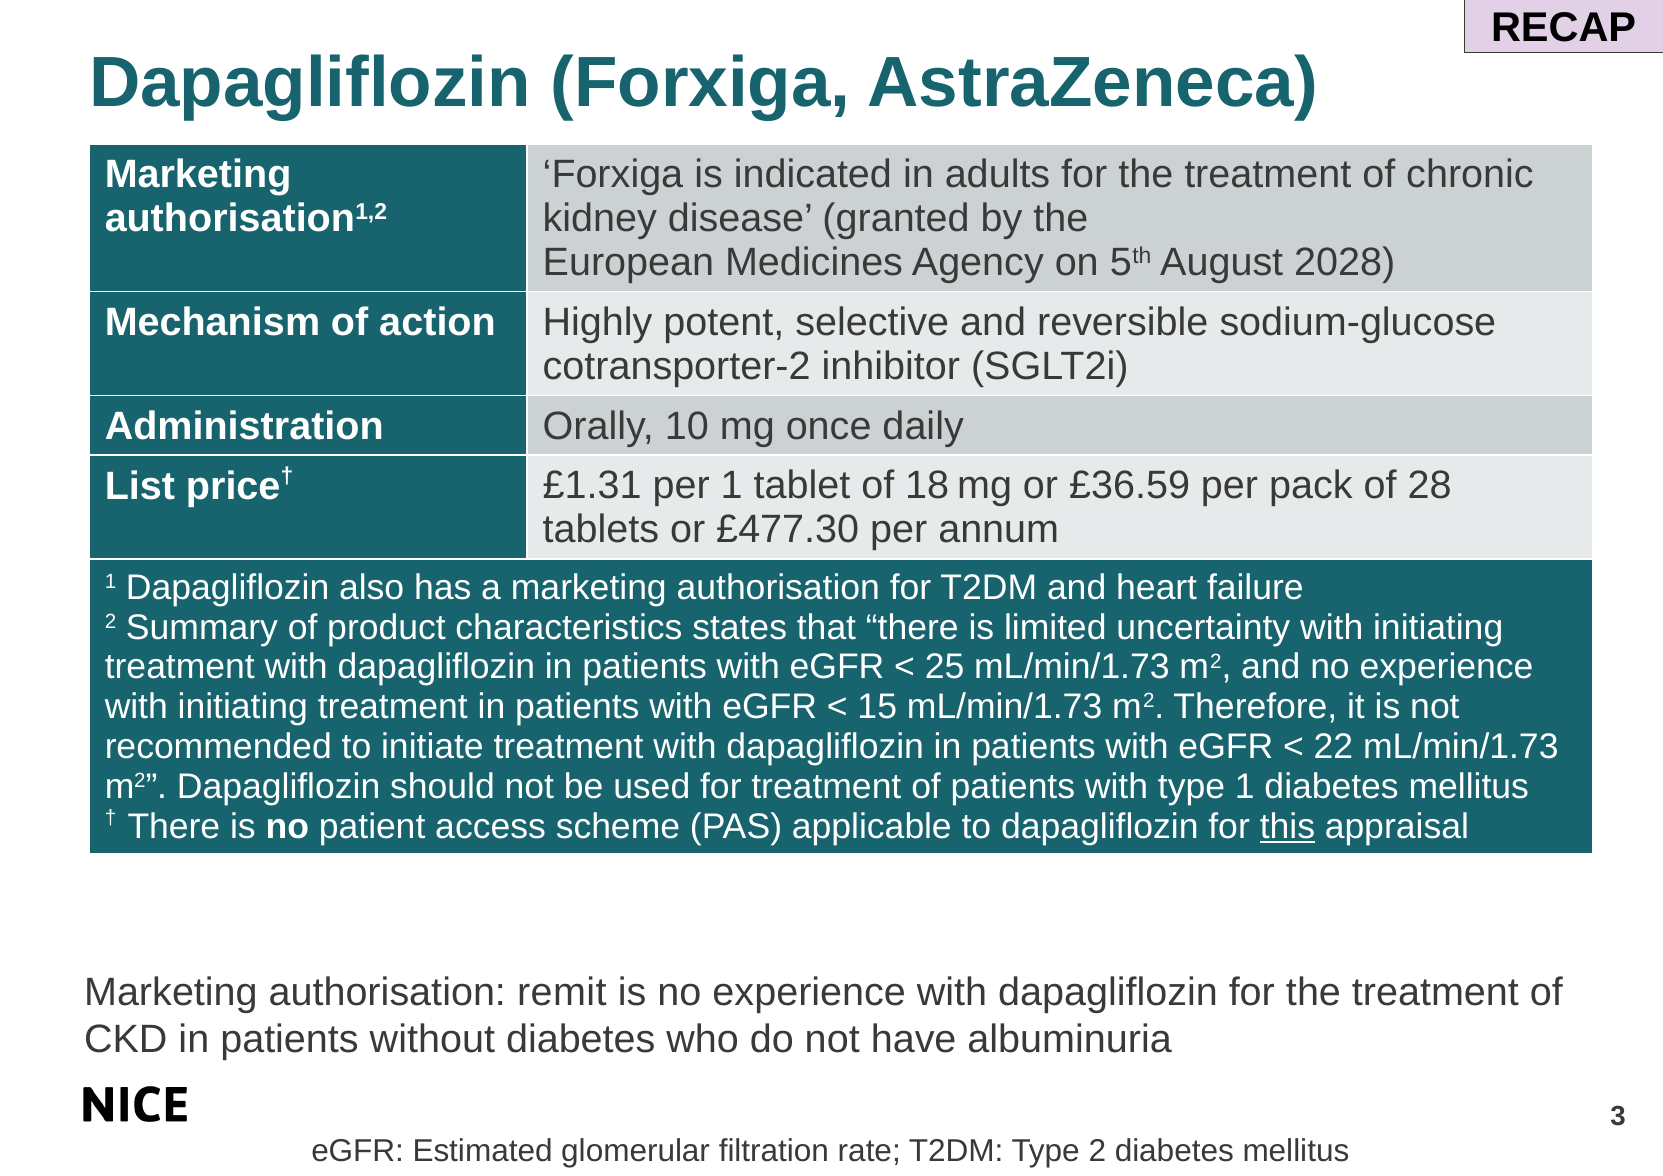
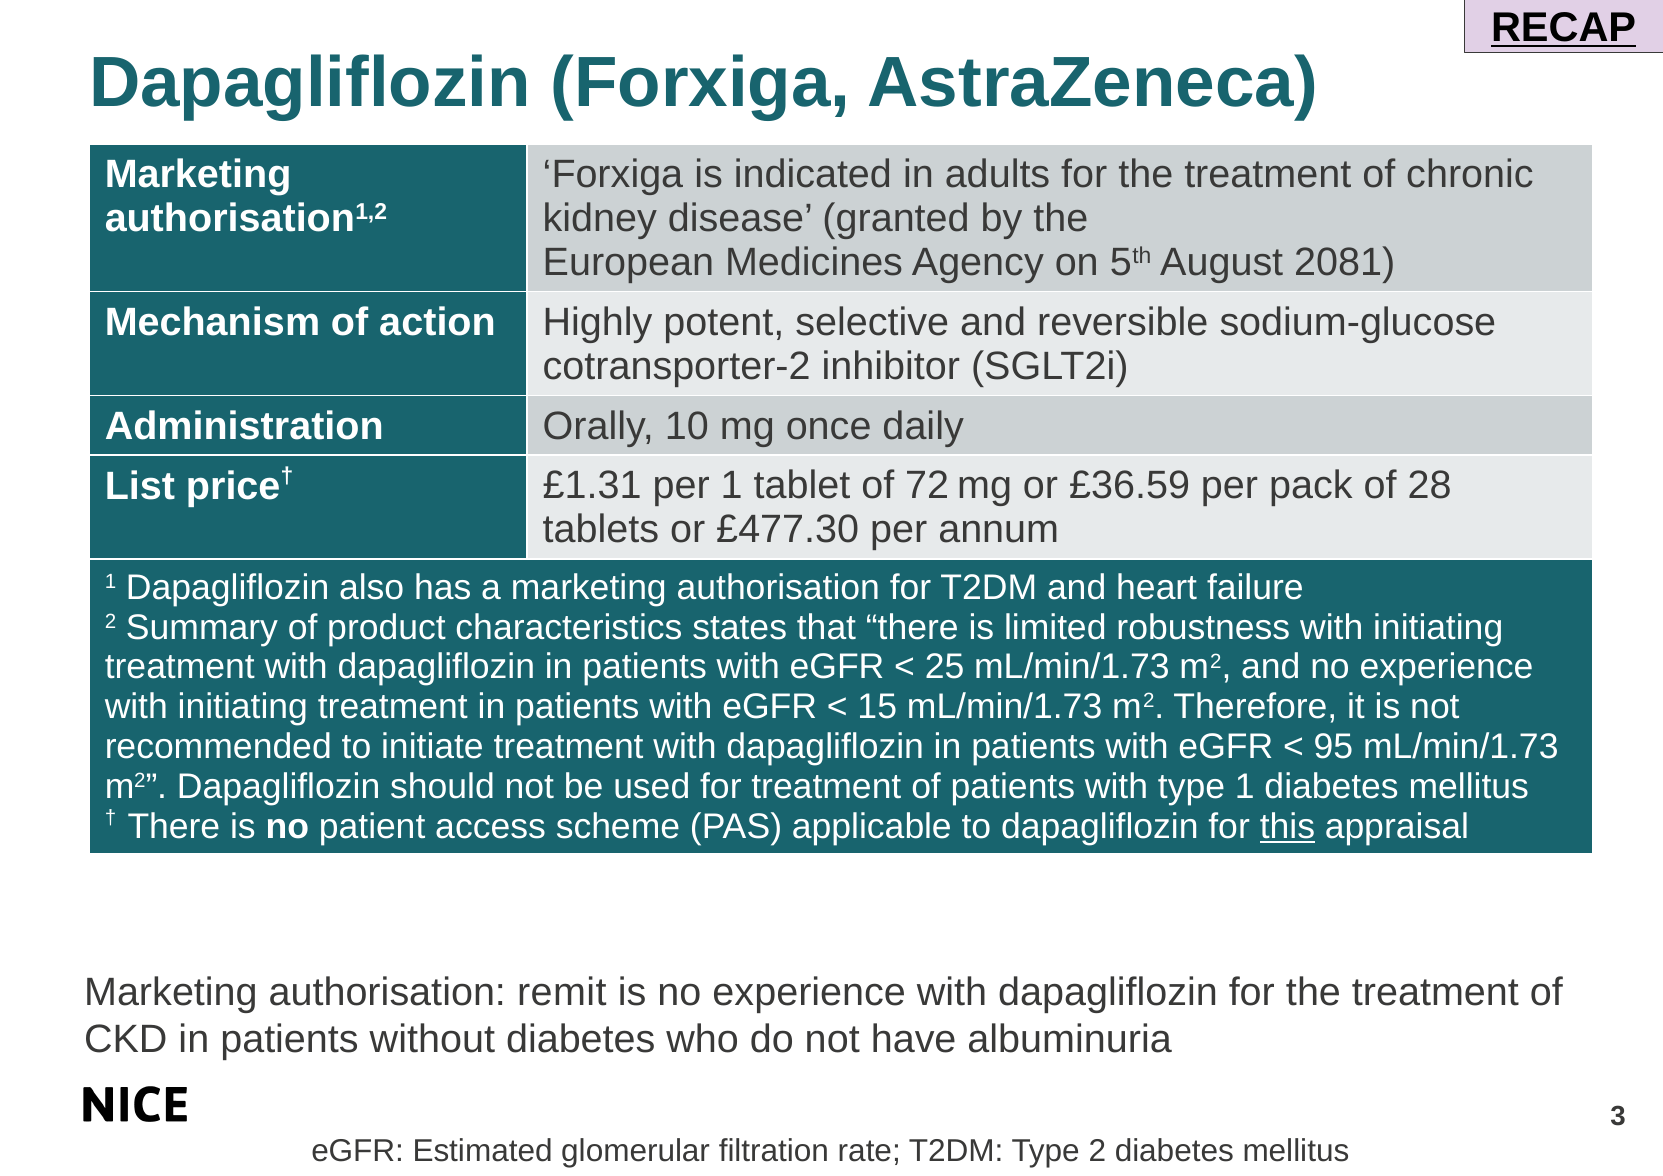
RECAP underline: none -> present (1564, 28)
2028: 2028 -> 2081 (1345, 262)
18: 18 -> 72 (927, 486)
uncertainty: uncertainty -> robustness (1203, 627)
22: 22 -> 95 (1333, 747)
